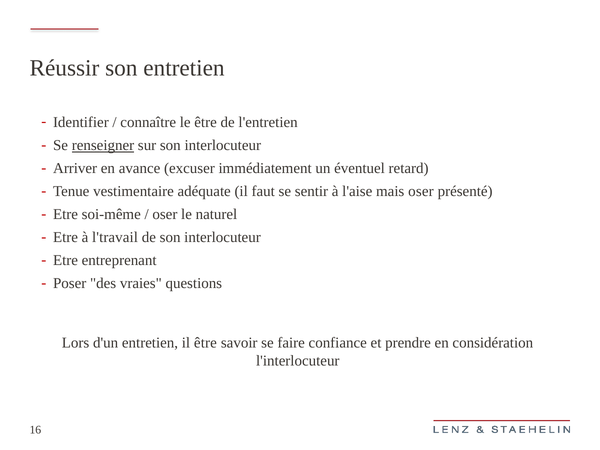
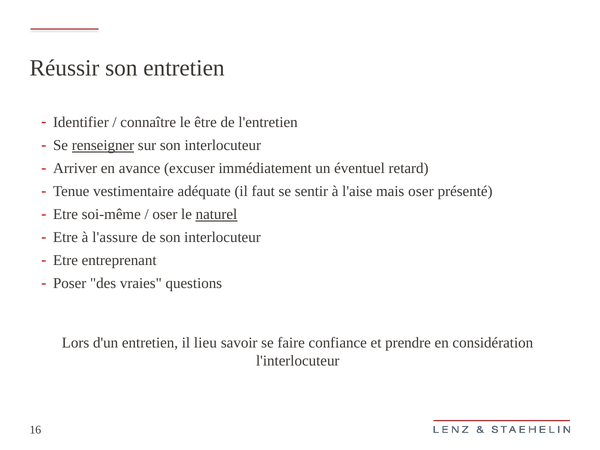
naturel underline: none -> present (216, 215)
l'travail: l'travail -> l'assure (115, 238)
il être: être -> lieu (205, 343)
